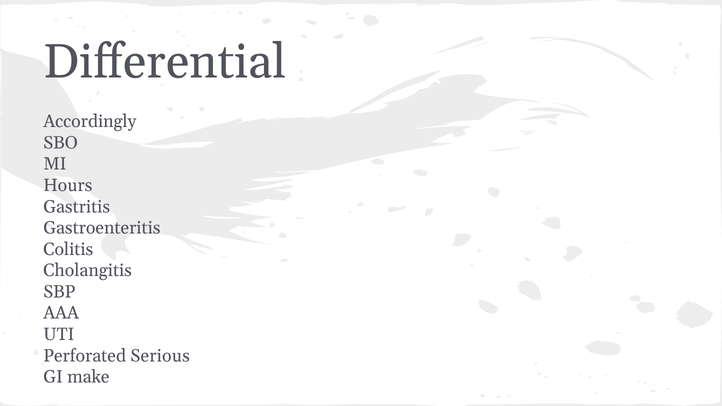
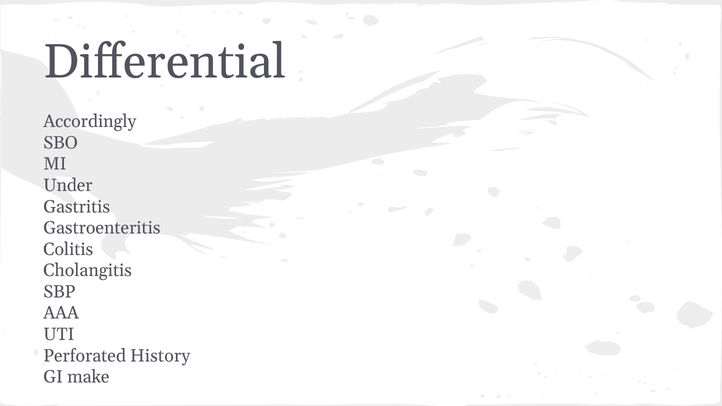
Hours: Hours -> Under (68, 185)
Serious: Serious -> History (160, 356)
